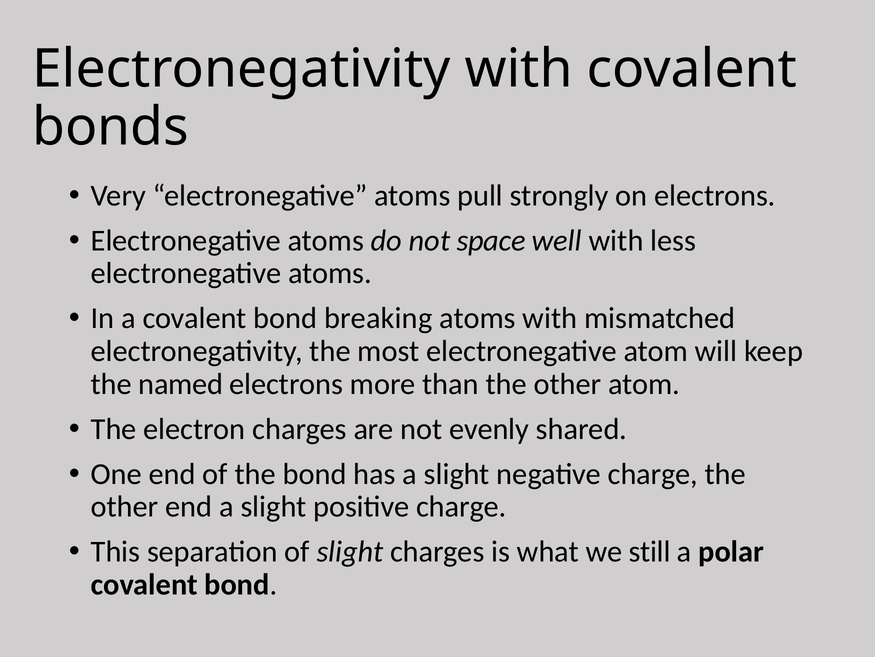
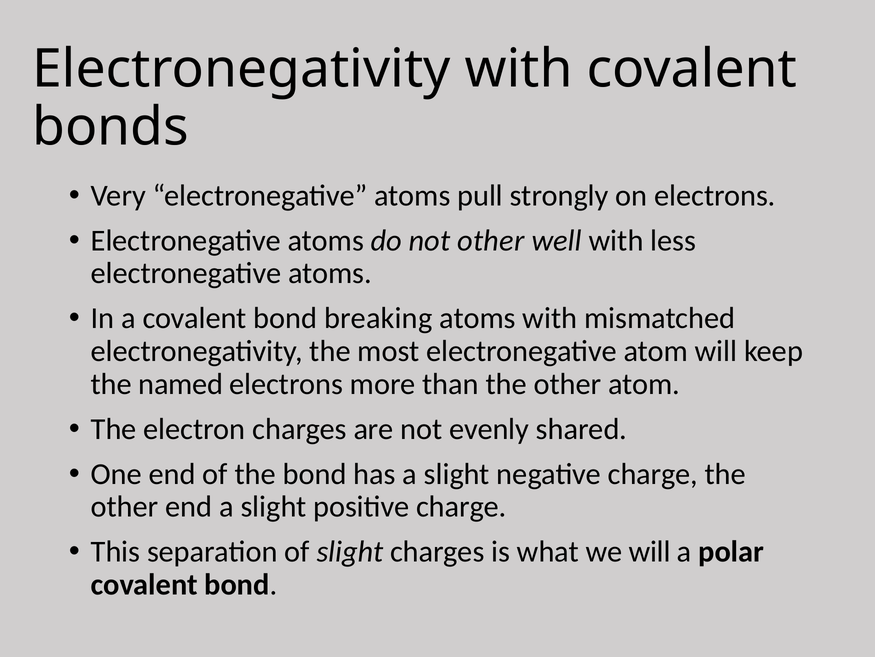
not space: space -> other (491, 240)
we still: still -> will (650, 551)
